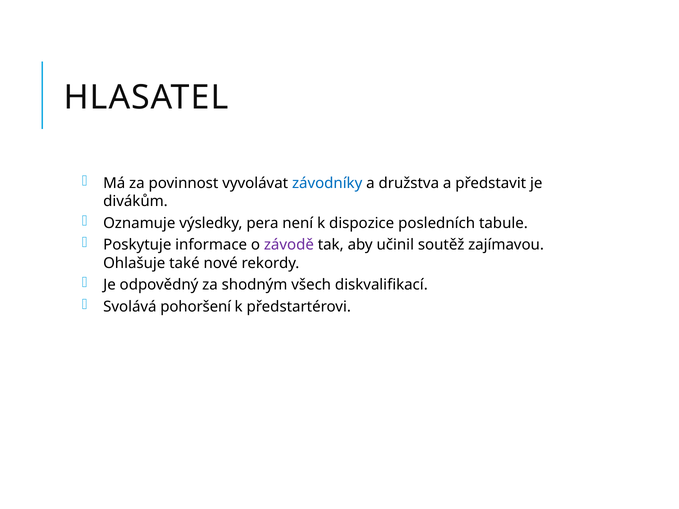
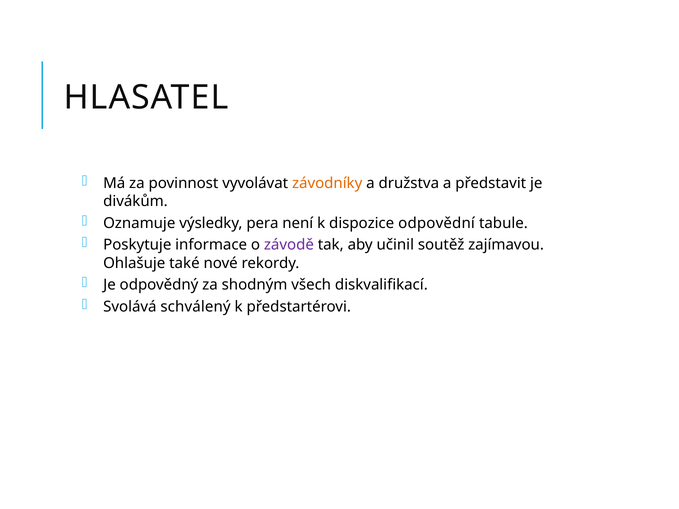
závodníky colour: blue -> orange (327, 183)
posledních: posledních -> odpovědní (437, 223)
pohoršení: pohoršení -> schválený (196, 307)
